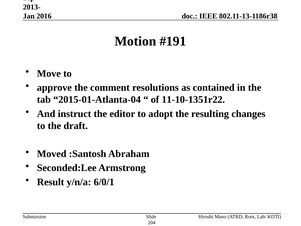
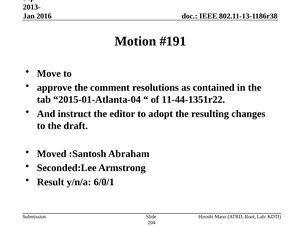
11-10-1351r22: 11-10-1351r22 -> 11-44-1351r22 (193, 100)
